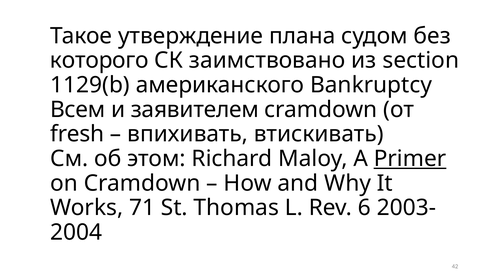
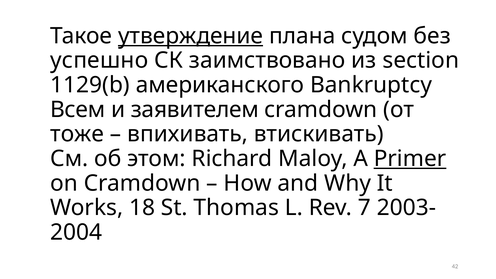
утверждение underline: none -> present (191, 36)
которого: которого -> успешно (99, 60)
fresh: fresh -> тоже (77, 134)
71: 71 -> 18 (142, 208)
6: 6 -> 7 (364, 208)
